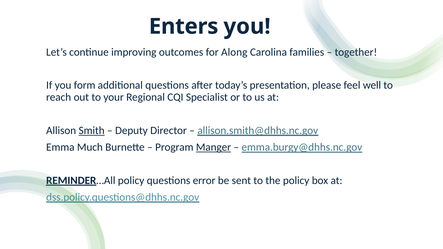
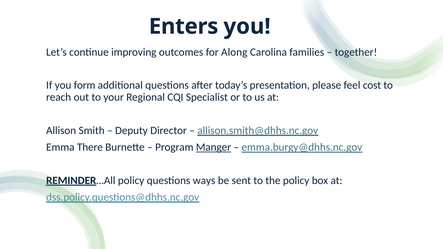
well: well -> cost (372, 85)
Smith underline: present -> none (92, 131)
Much: Much -> There (90, 147)
error: error -> ways (204, 181)
